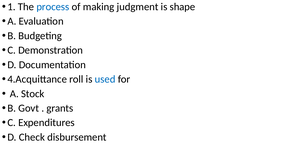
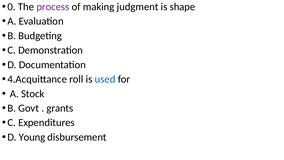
1: 1 -> 0 (11, 7)
process colour: blue -> purple (53, 7)
Check: Check -> Young (32, 137)
